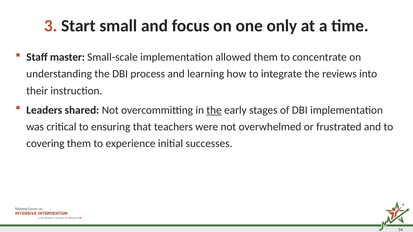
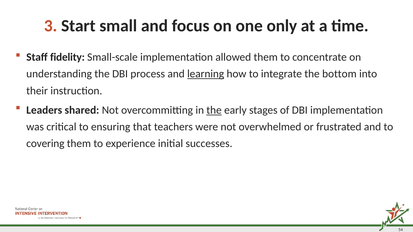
master: master -> fidelity (67, 57)
learning underline: none -> present (206, 74)
reviews: reviews -> bottom (339, 74)
